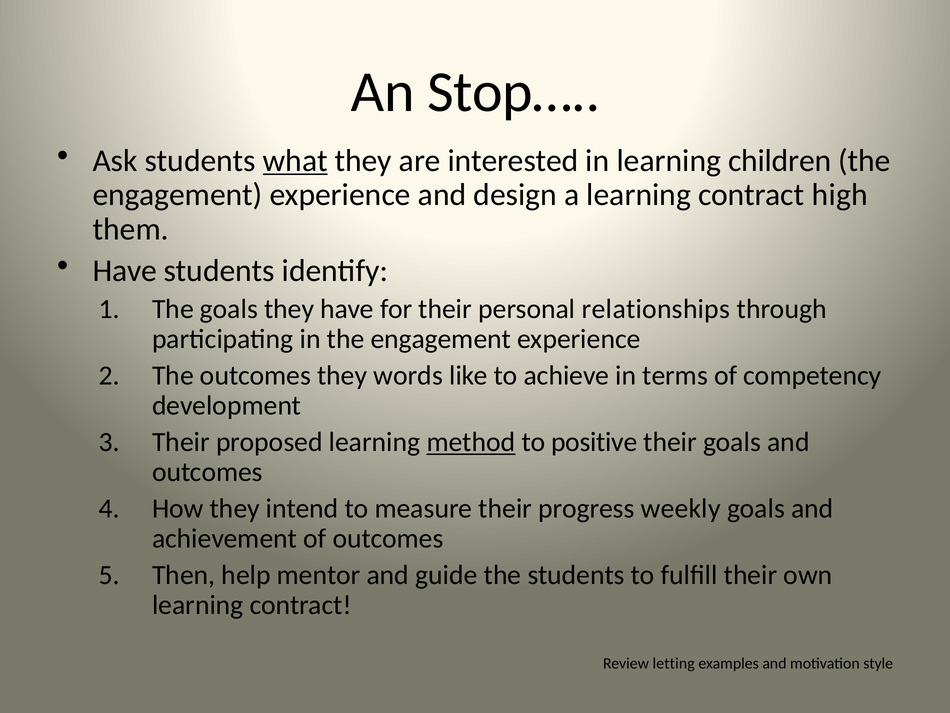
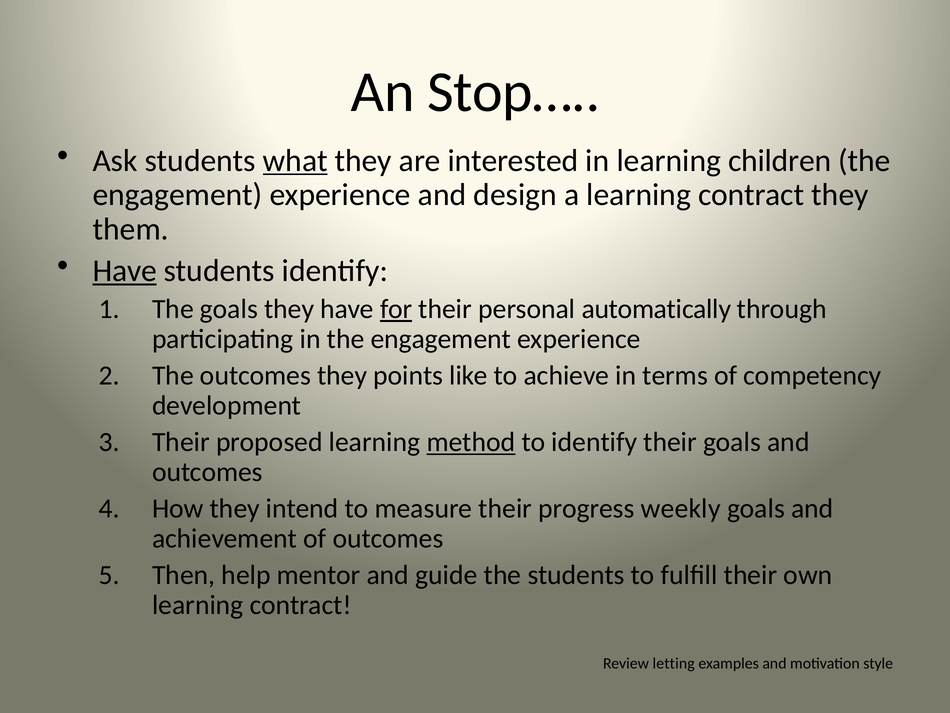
contract high: high -> they (840, 195)
Have underline: none -> present (125, 271)
for underline: none -> present (396, 309)
relationships: relationships -> automatically (656, 309)
words: words -> points (408, 375)
to positive: positive -> identify (594, 442)
